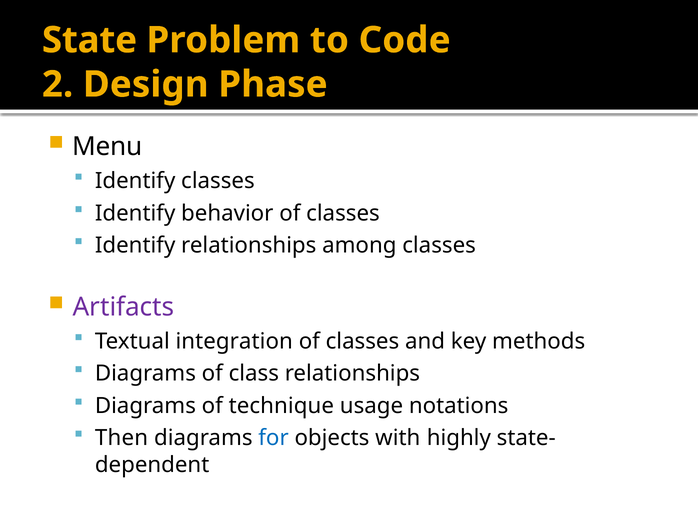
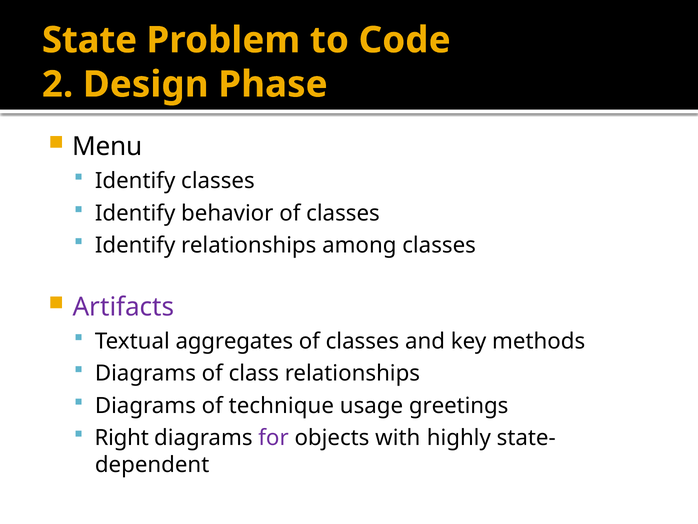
integration: integration -> aggregates (234, 341)
notations: notations -> greetings (459, 405)
Then: Then -> Right (122, 438)
for colour: blue -> purple (274, 438)
